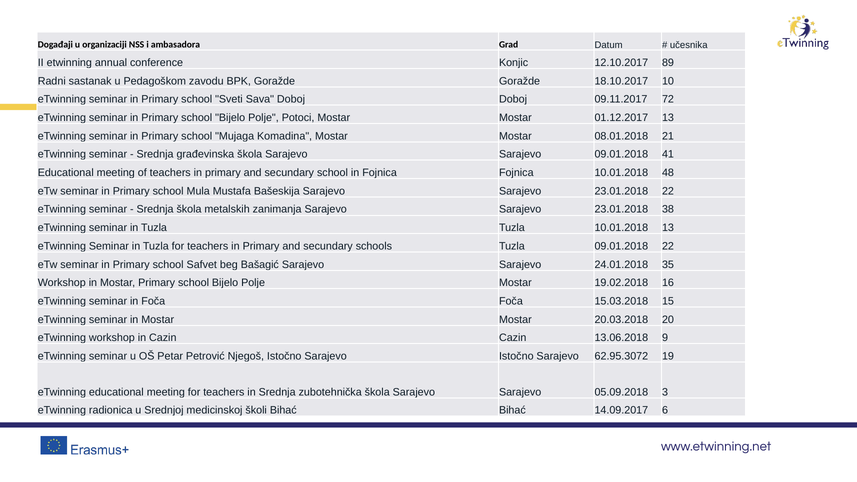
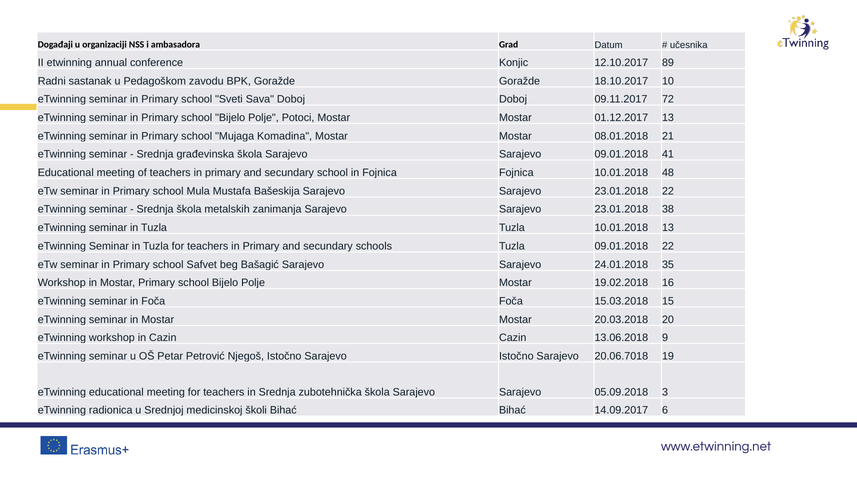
62.95.3072: 62.95.3072 -> 20.06.7018 (621, 356)
